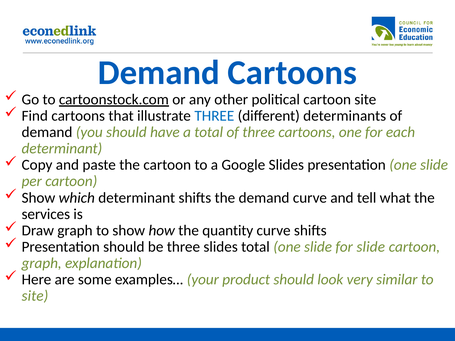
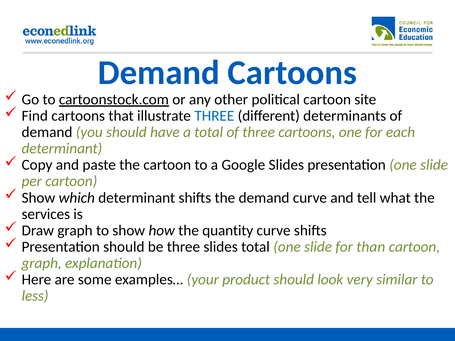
for slide: slide -> than (371, 247)
site: site -> less (35, 296)
